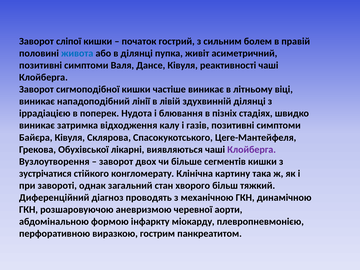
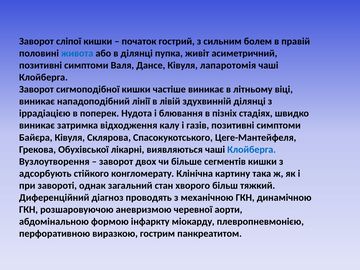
реактивності: реактивності -> лапаротомія (228, 65)
Клойберга colour: purple -> blue (252, 149)
зустрічатися: зустрічатися -> адсорбують (45, 173)
